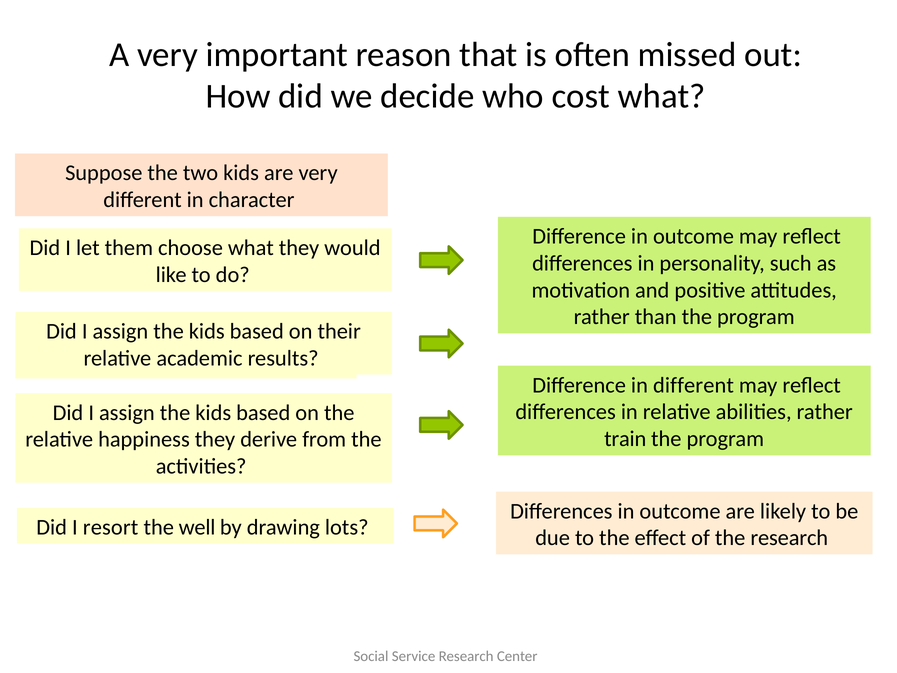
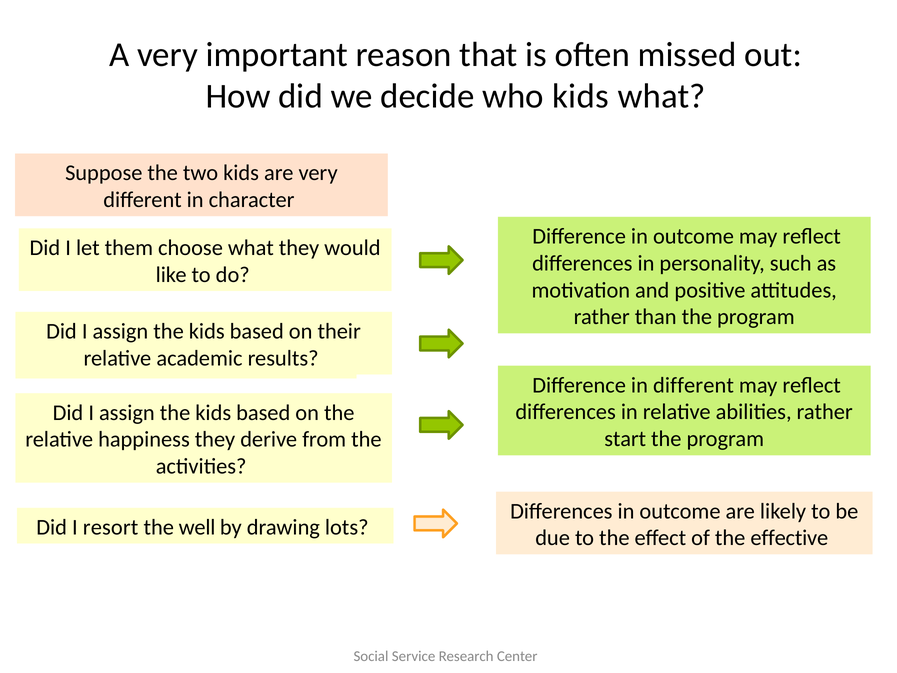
who cost: cost -> kids (581, 96)
train: train -> start (625, 439)
the research: research -> effective (789, 538)
